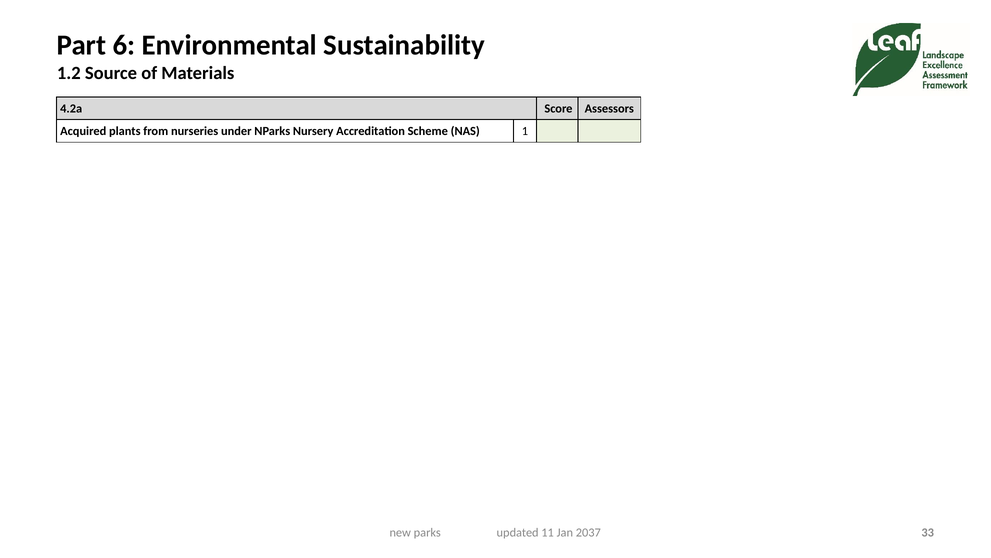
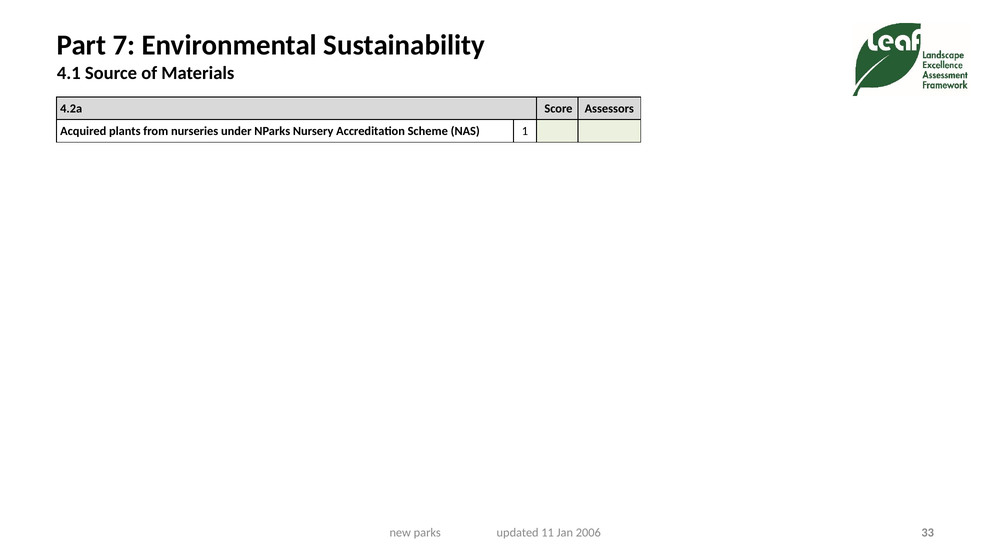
6: 6 -> 7 (124, 45)
1.2: 1.2 -> 4.1 (69, 73)
2037: 2037 -> 2006 (588, 532)
